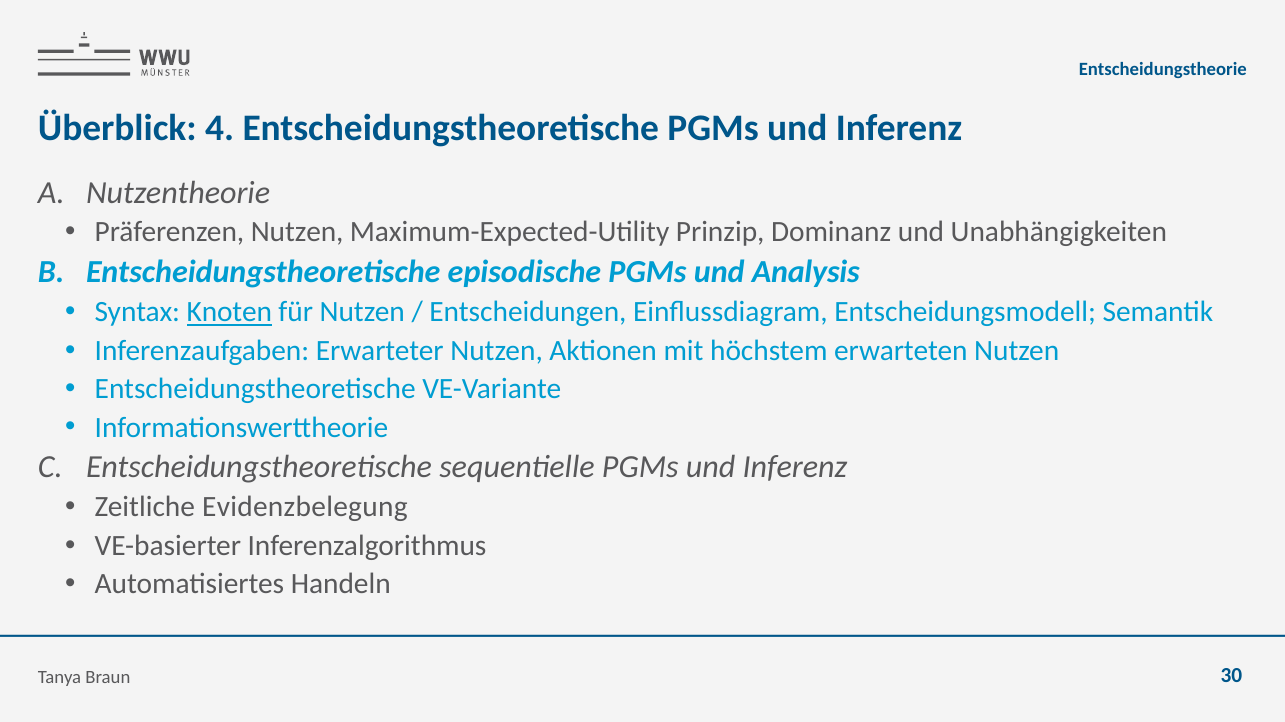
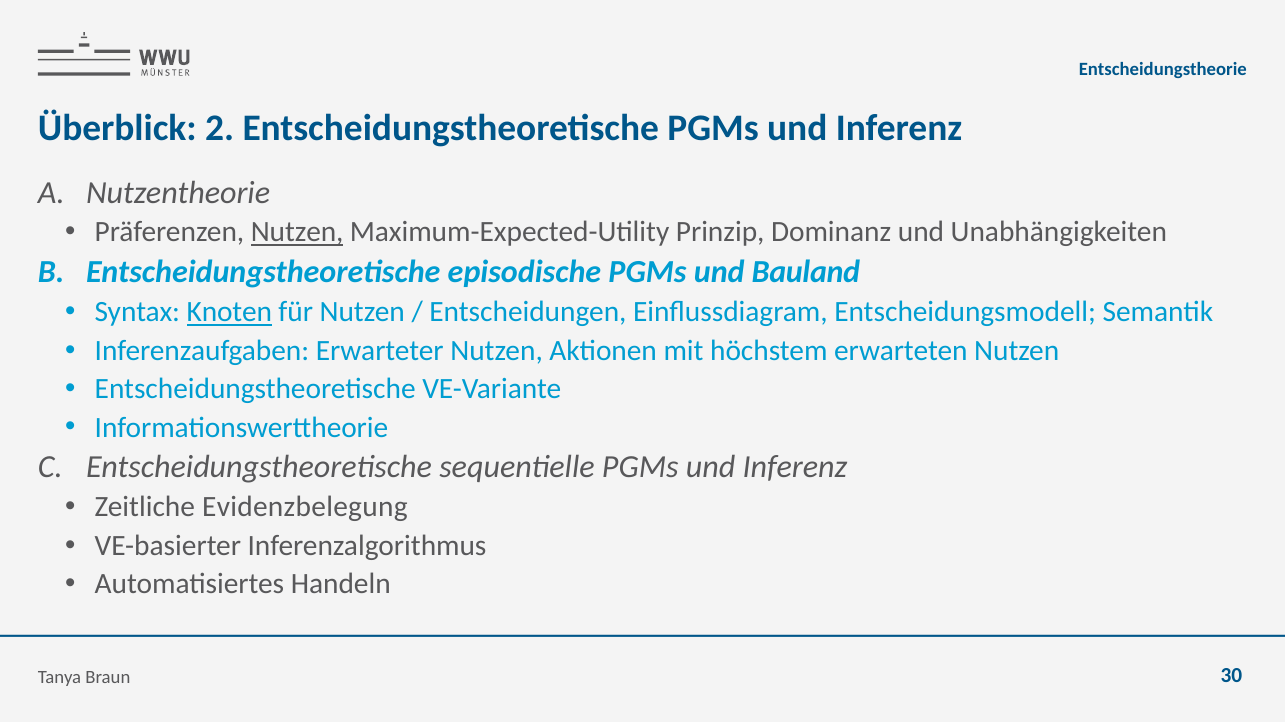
4: 4 -> 2 (220, 128)
Nutzen underline: none -> present (297, 232)
Analysis: Analysis -> Bauland (806, 272)
